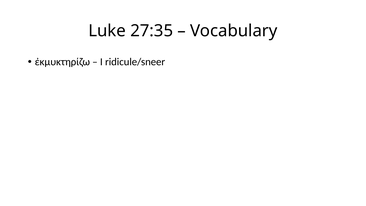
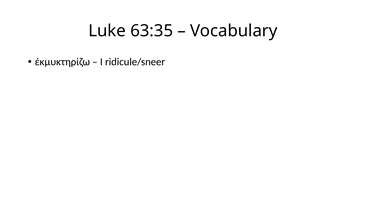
27:35: 27:35 -> 63:35 (152, 31)
